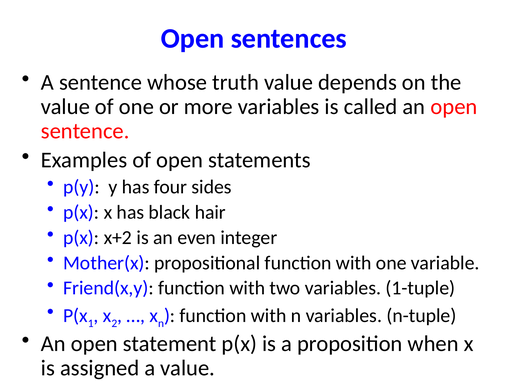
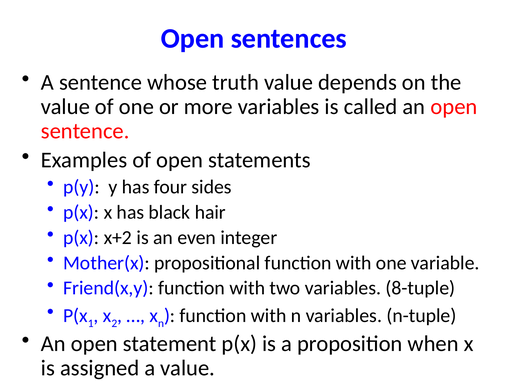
1-tuple: 1-tuple -> 8-tuple (420, 288)
